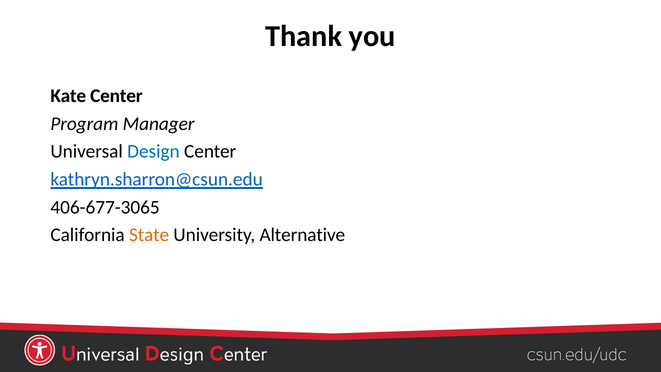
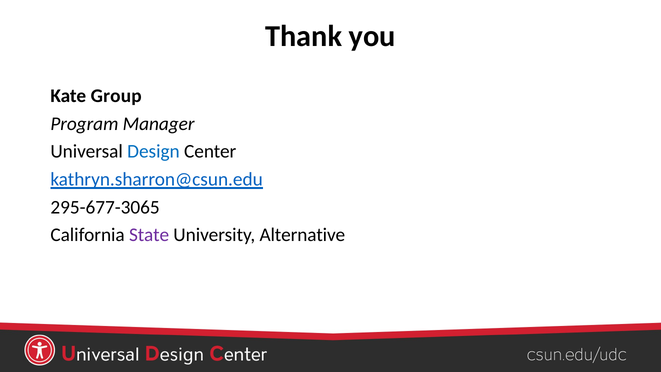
Kate Center: Center -> Group (116, 96)
406-677-3065: 406-677-3065 -> 295-677-3065 (105, 207)
State colour: orange -> purple (149, 235)
